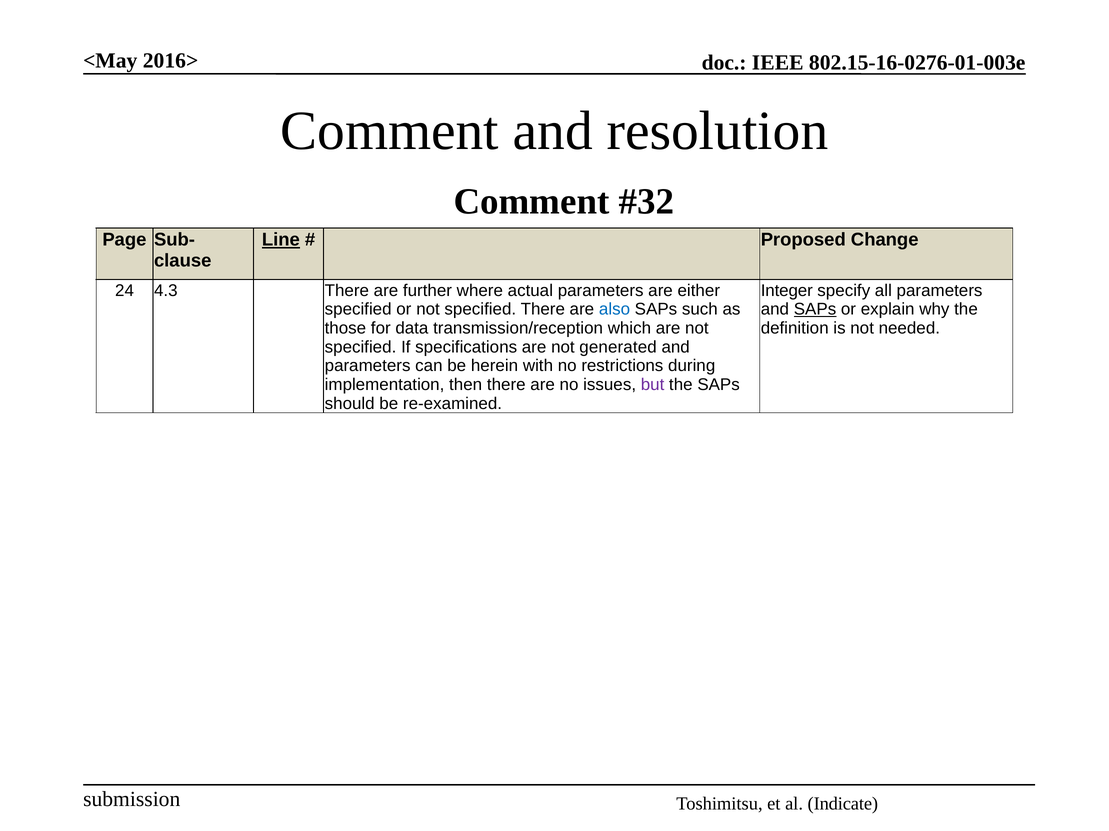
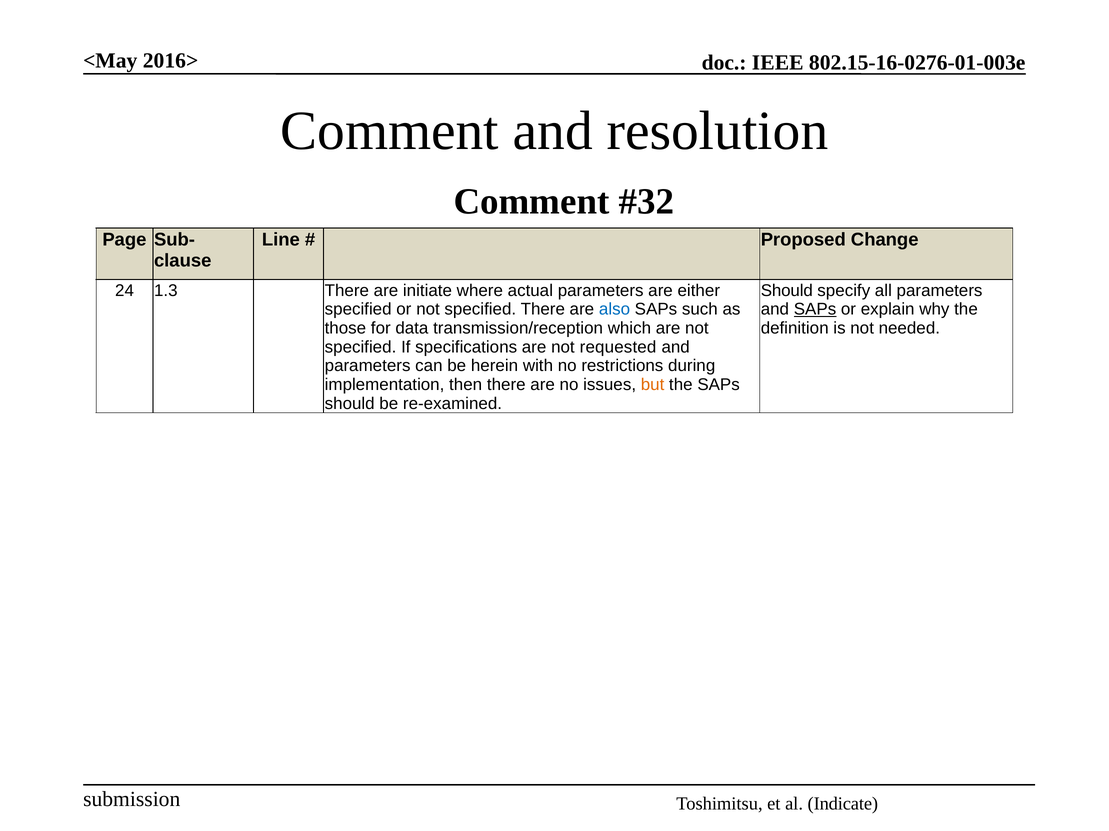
Line underline: present -> none (281, 240)
4.3: 4.3 -> 1.3 (166, 291)
further: further -> initiate (427, 291)
Integer: Integer -> Should (787, 291)
generated: generated -> requested (618, 347)
but colour: purple -> orange (653, 385)
